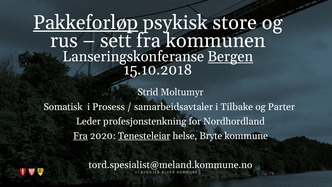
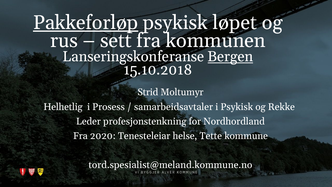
store: store -> løpet (235, 23)
Somatisk: Somatisk -> Helhetlig (63, 107)
i Tilbake: Tilbake -> Psykisk (237, 107)
Parter: Parter -> Rekke (281, 107)
Fra underline: present -> none (80, 136)
Tenesteleiar underline: present -> none (144, 136)
Bryte: Bryte -> Tette (211, 136)
